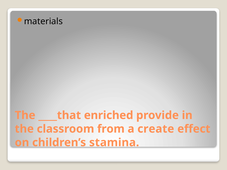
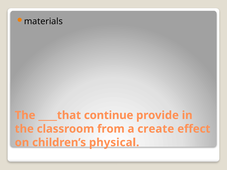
enriched: enriched -> continue (109, 115)
stamina: stamina -> physical (114, 143)
